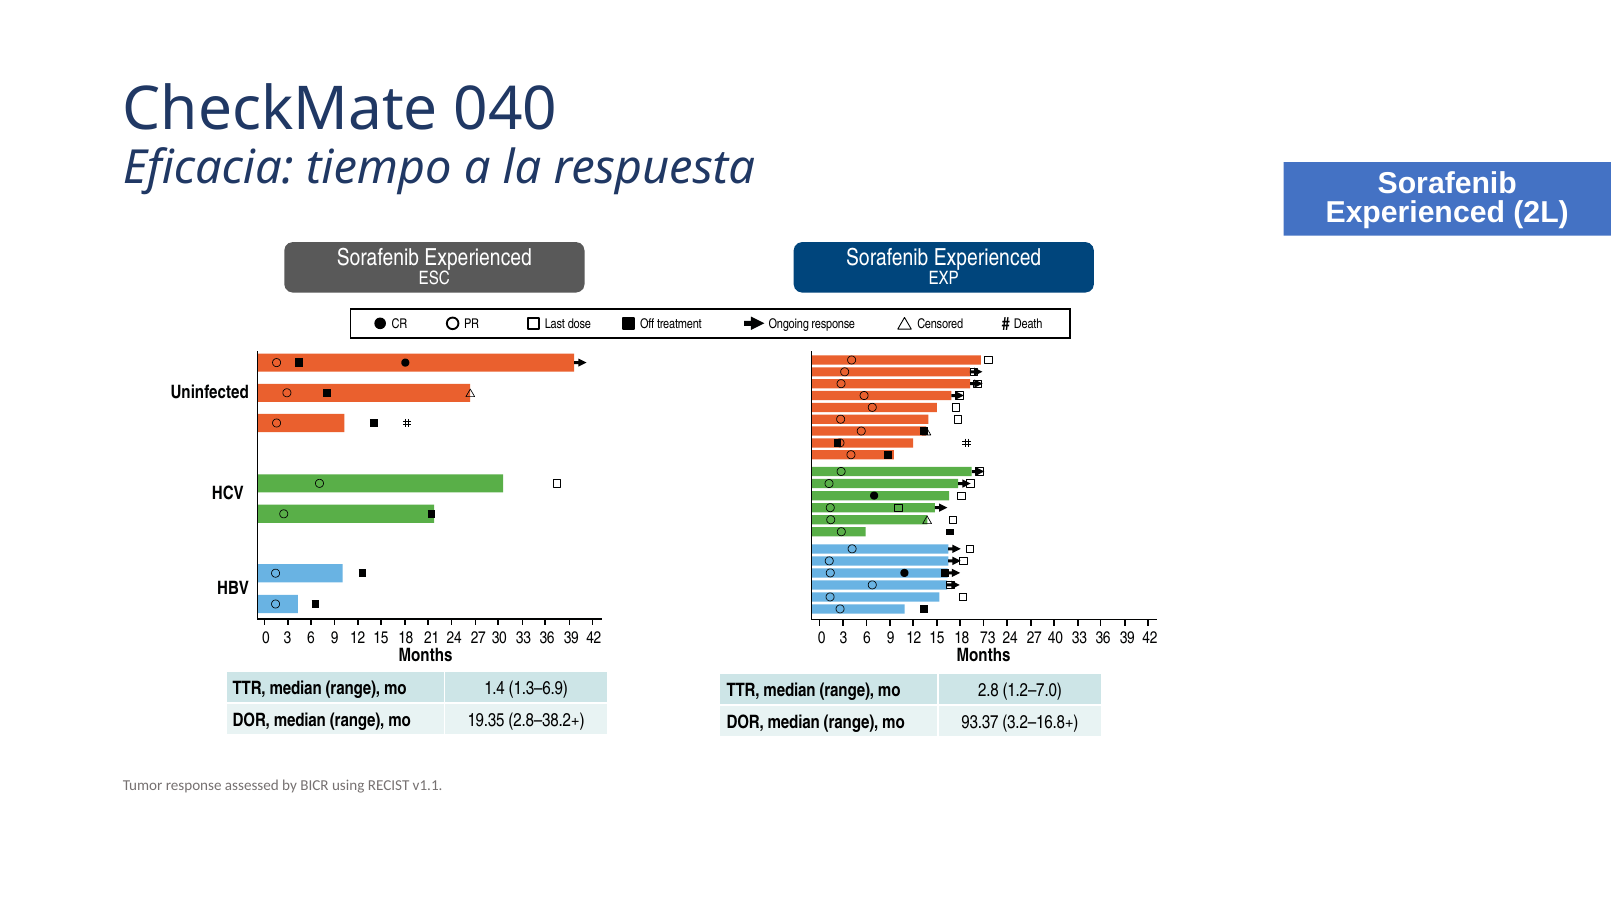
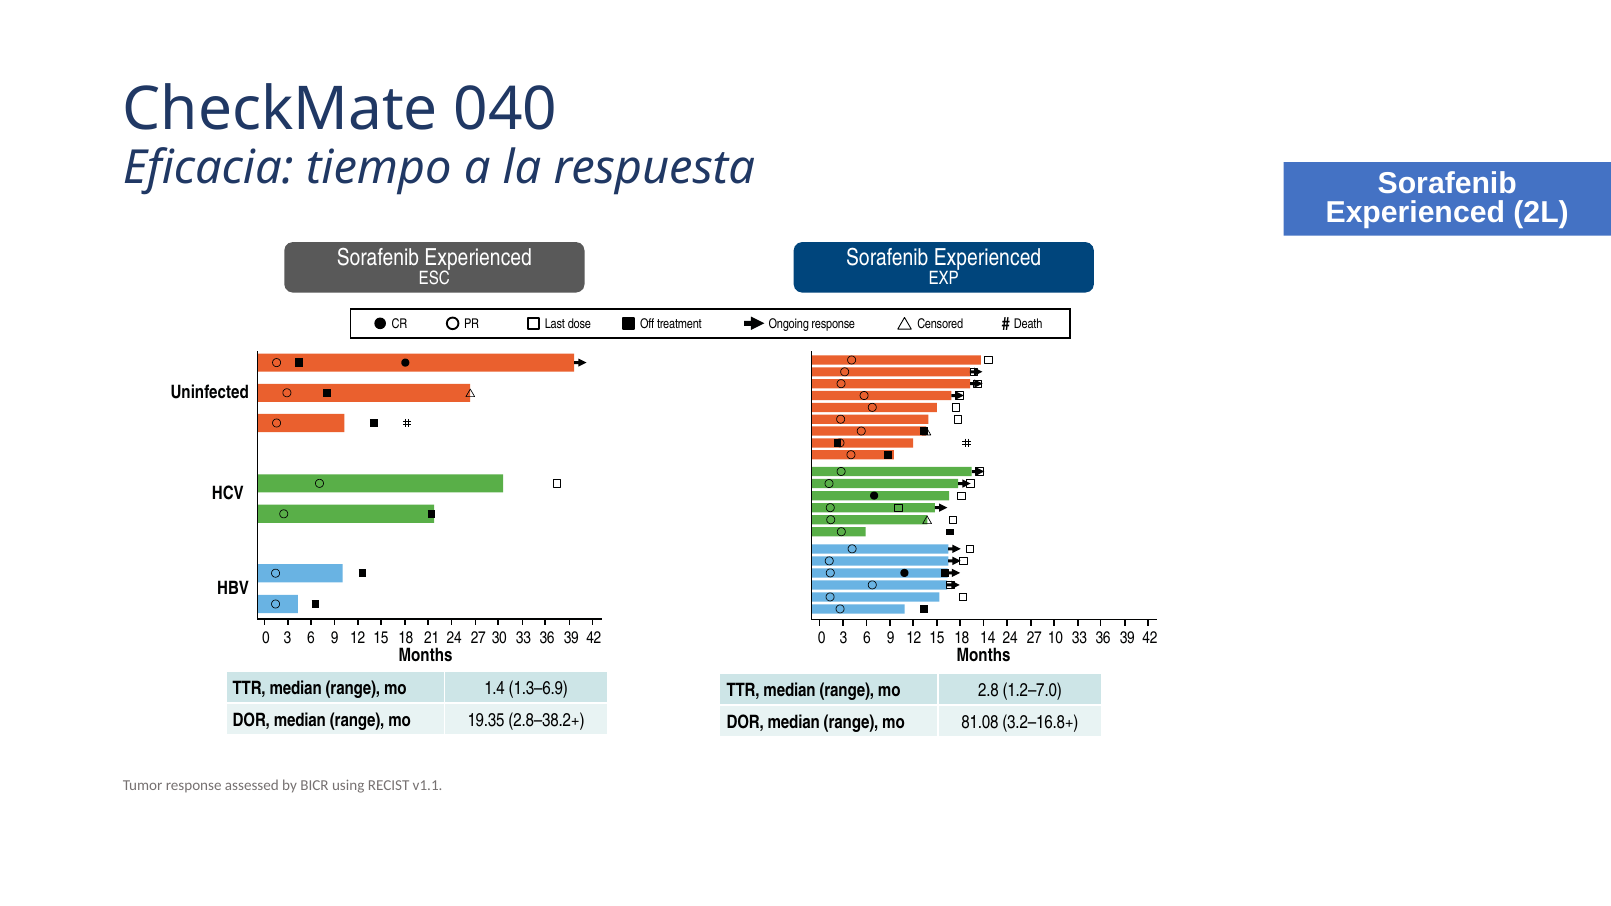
73: 73 -> 14 (988, 638)
40: 40 -> 10 (1055, 638)
93.37: 93.37 -> 81.08 (980, 722)
